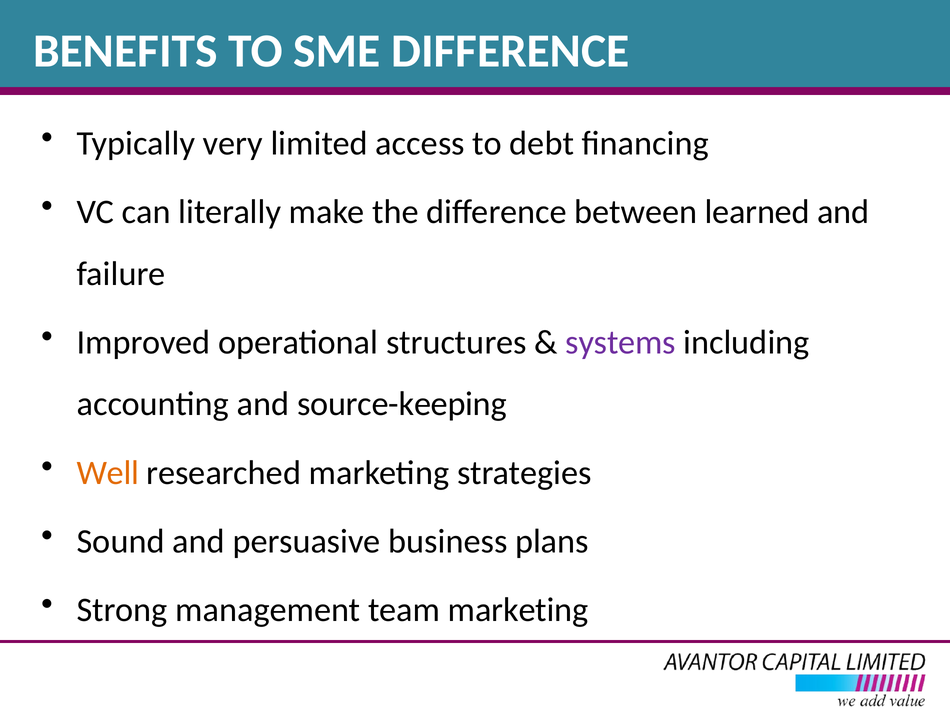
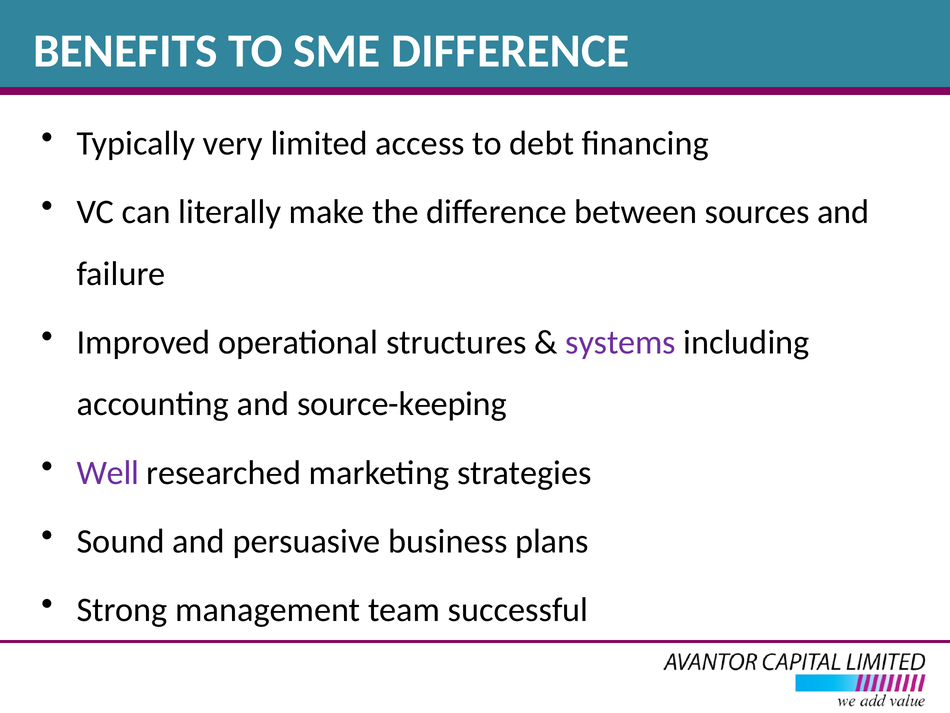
learned: learned -> sources (757, 212)
Well colour: orange -> purple (108, 472)
team marketing: marketing -> successful (518, 610)
